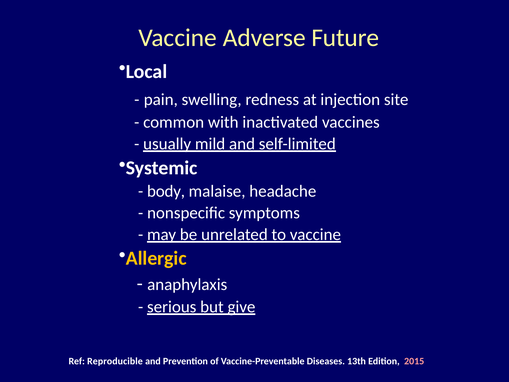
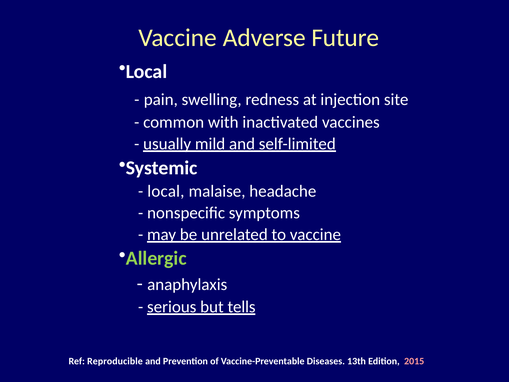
body: body -> local (166, 191)
Allergic colour: yellow -> light green (156, 258)
give: give -> tells (242, 307)
